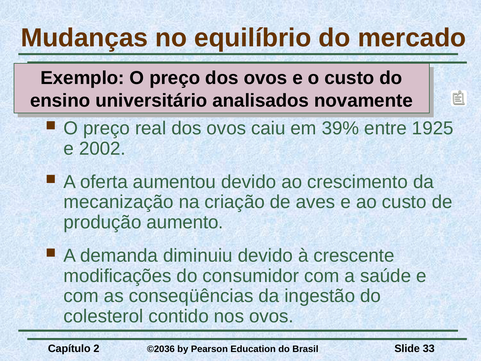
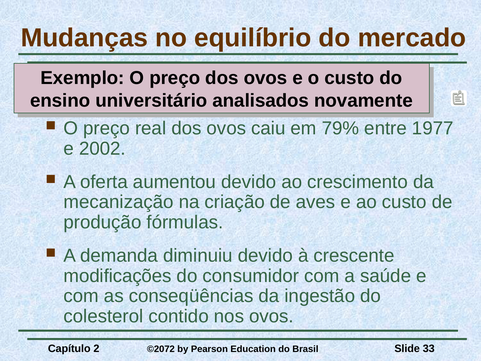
39%: 39% -> 79% (340, 128)
1925: 1925 -> 1977 (433, 128)
aumento: aumento -> fórmulas (185, 222)
©2036: ©2036 -> ©2072 (161, 349)
